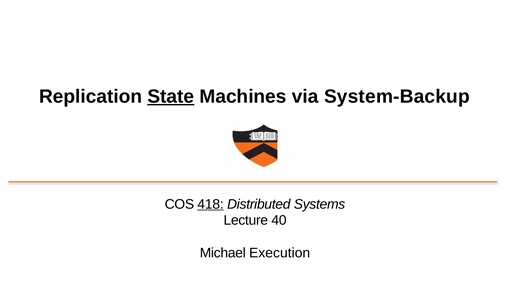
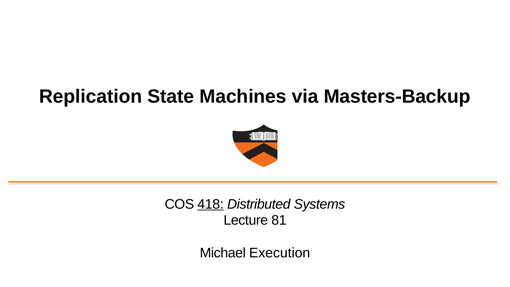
State underline: present -> none (171, 96)
System-Backup: System-Backup -> Masters-Backup (397, 96)
40: 40 -> 81 (279, 220)
